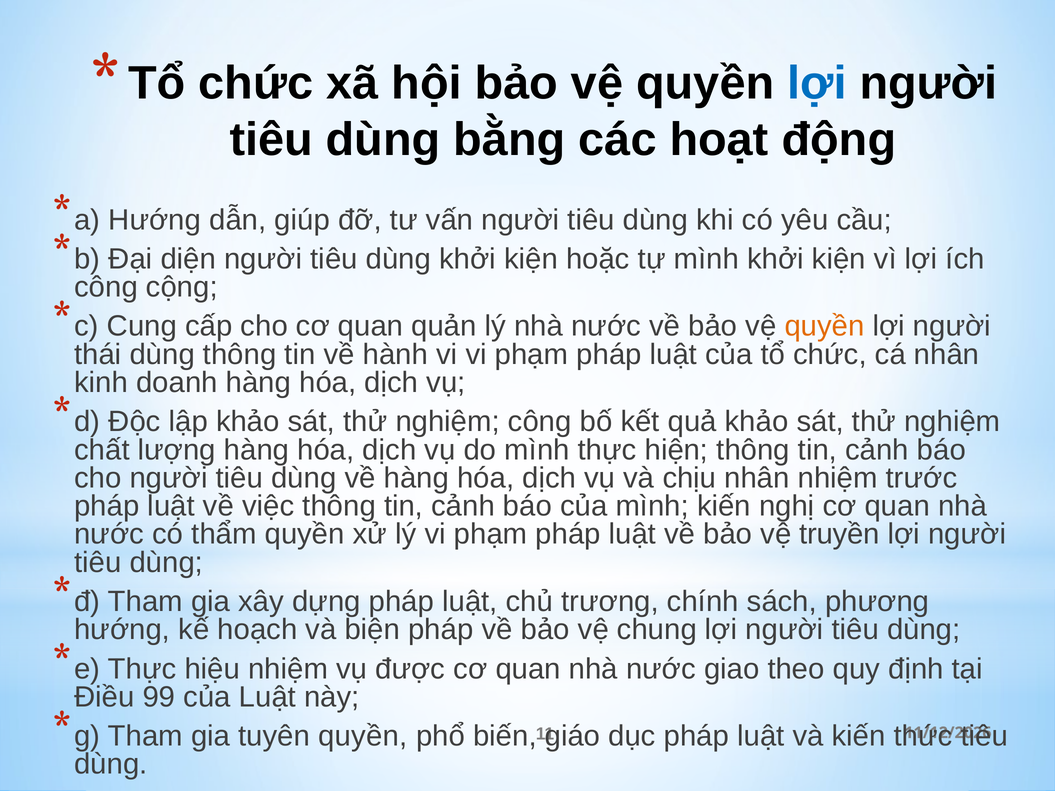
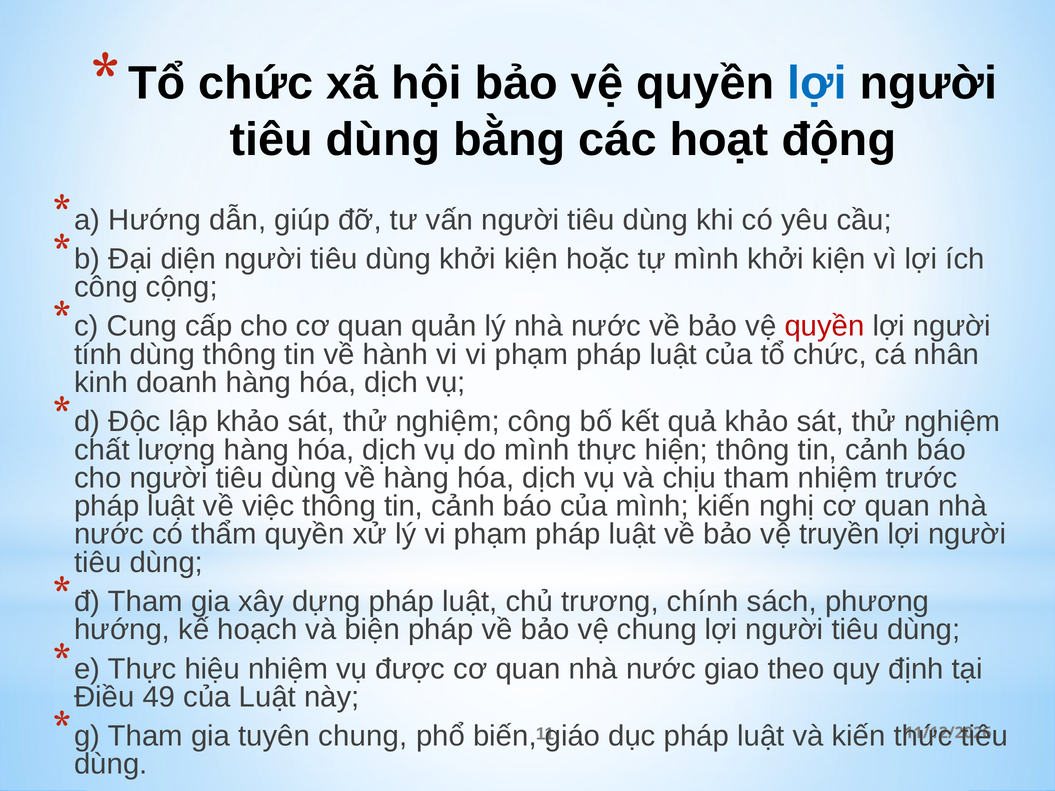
quyền colour: orange -> red (824, 326)
thái: thái -> tính (98, 355)
chịu nhân: nhân -> tham (757, 478)
99: 99 -> 49 (159, 697)
tuyên quyền: quyền -> chung (363, 736)
